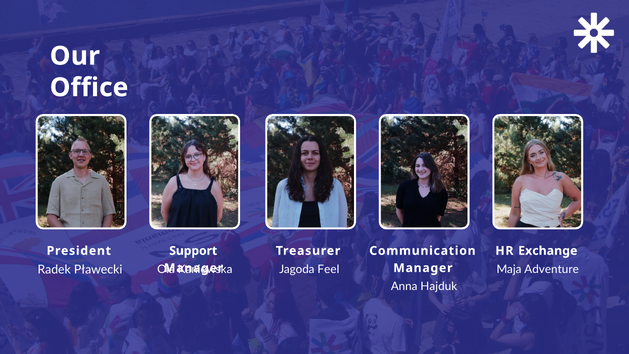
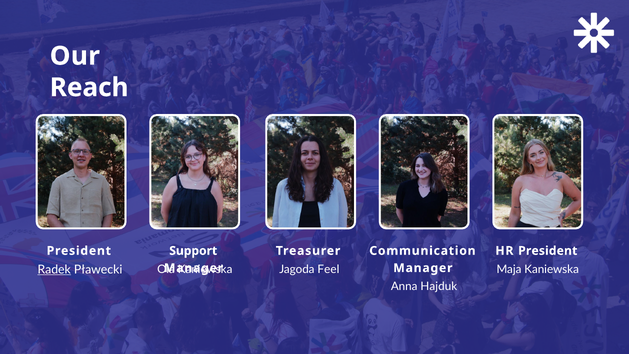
Office: Office -> Reach (89, 87)
HR Exchange: Exchange -> President (548, 251)
Maja Adventure: Adventure -> Kaniewska (552, 269)
Radek underline: none -> present (54, 269)
